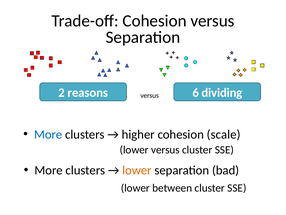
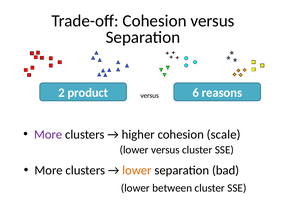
reasons: reasons -> product (88, 93)
dividing: dividing -> reasons (222, 93)
More colour: blue -> purple (48, 134)
